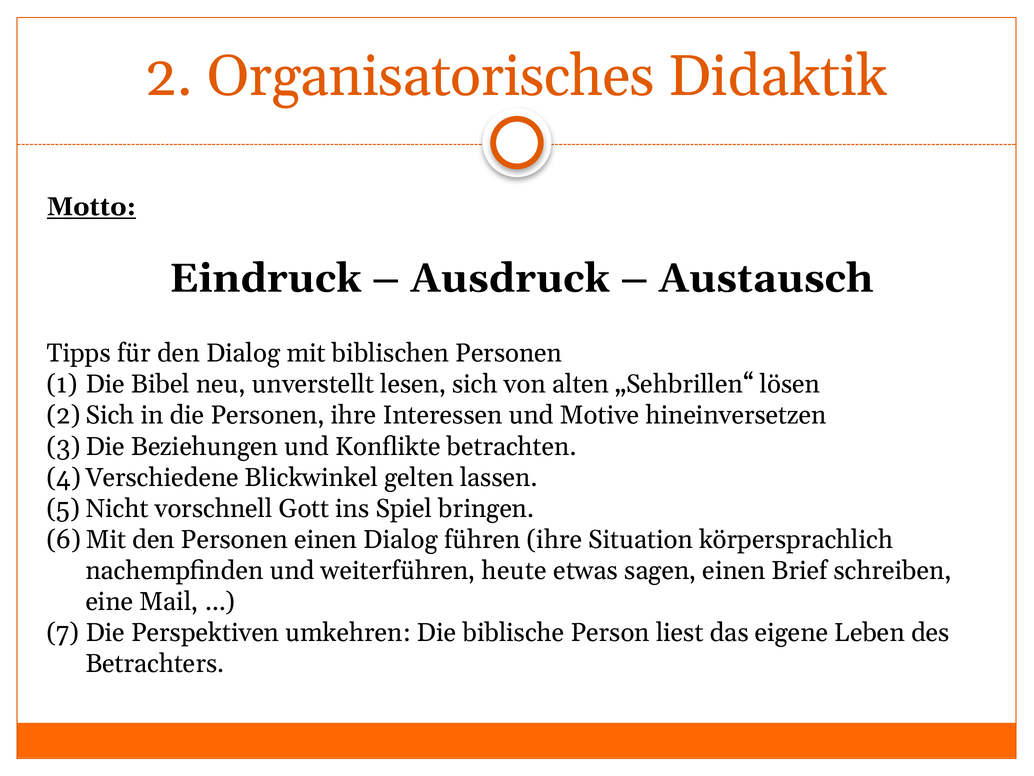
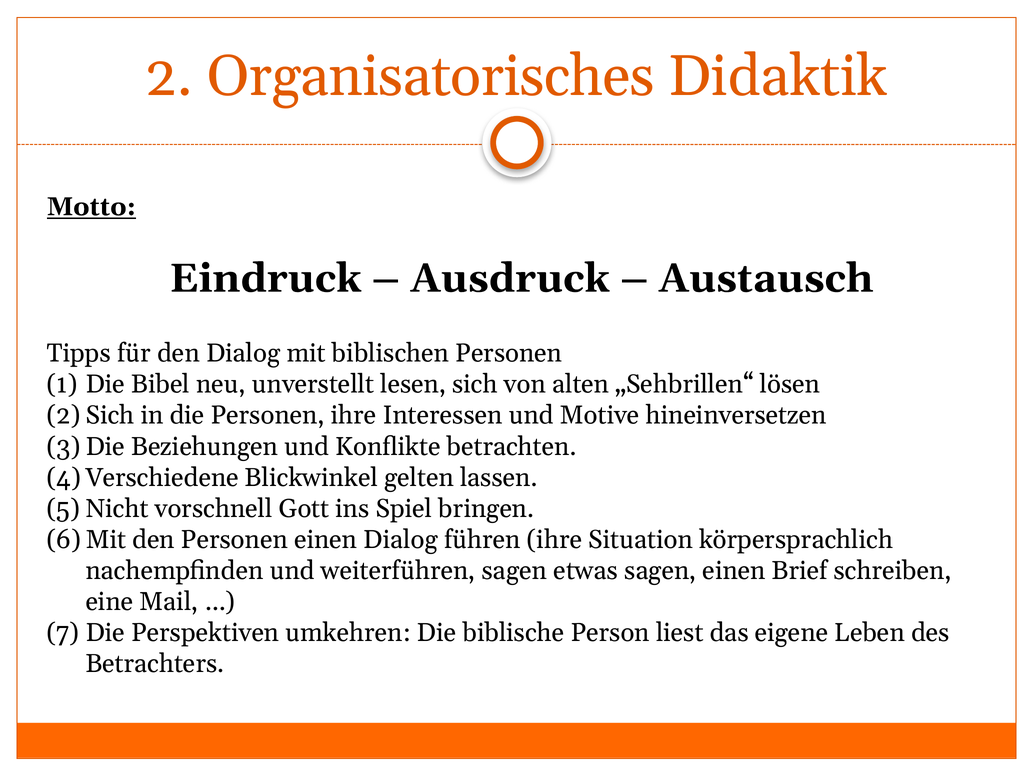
weiterführen heute: heute -> sagen (514, 570)
